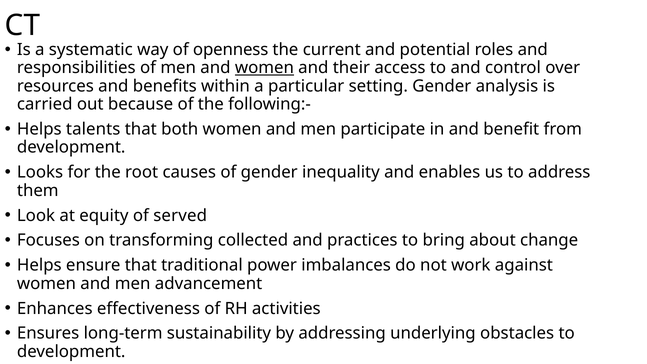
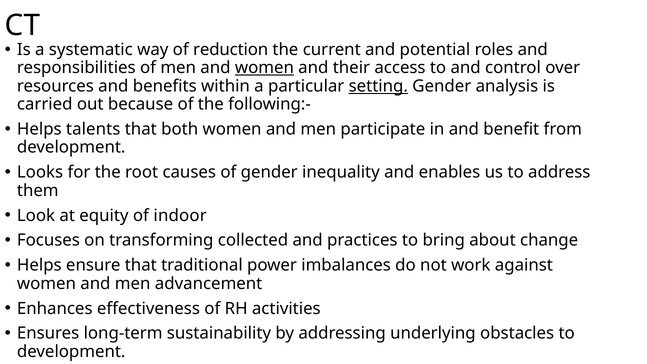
openness: openness -> reduction (231, 50)
setting underline: none -> present (378, 86)
served: served -> indoor (180, 215)
